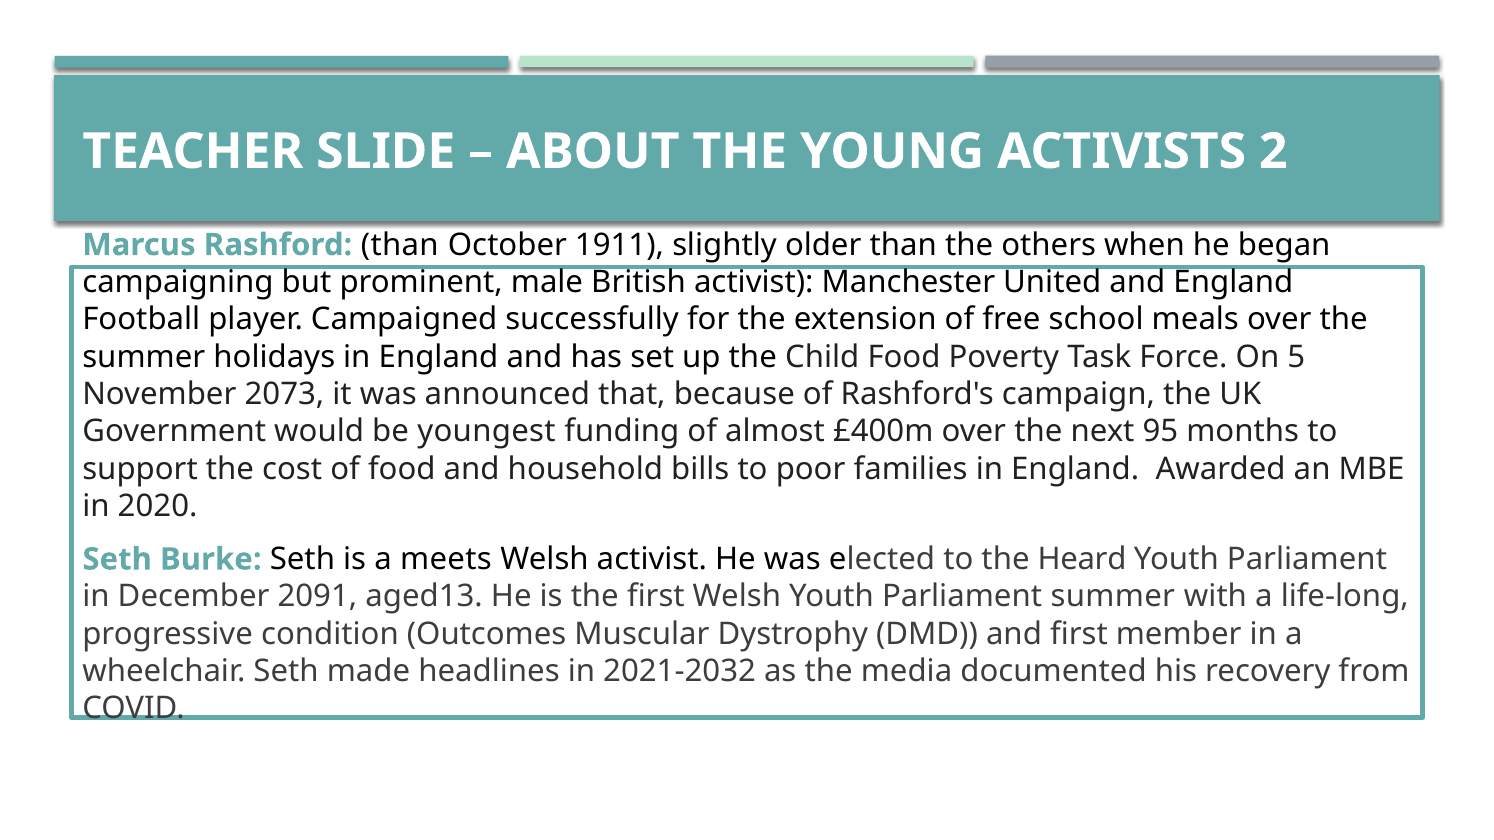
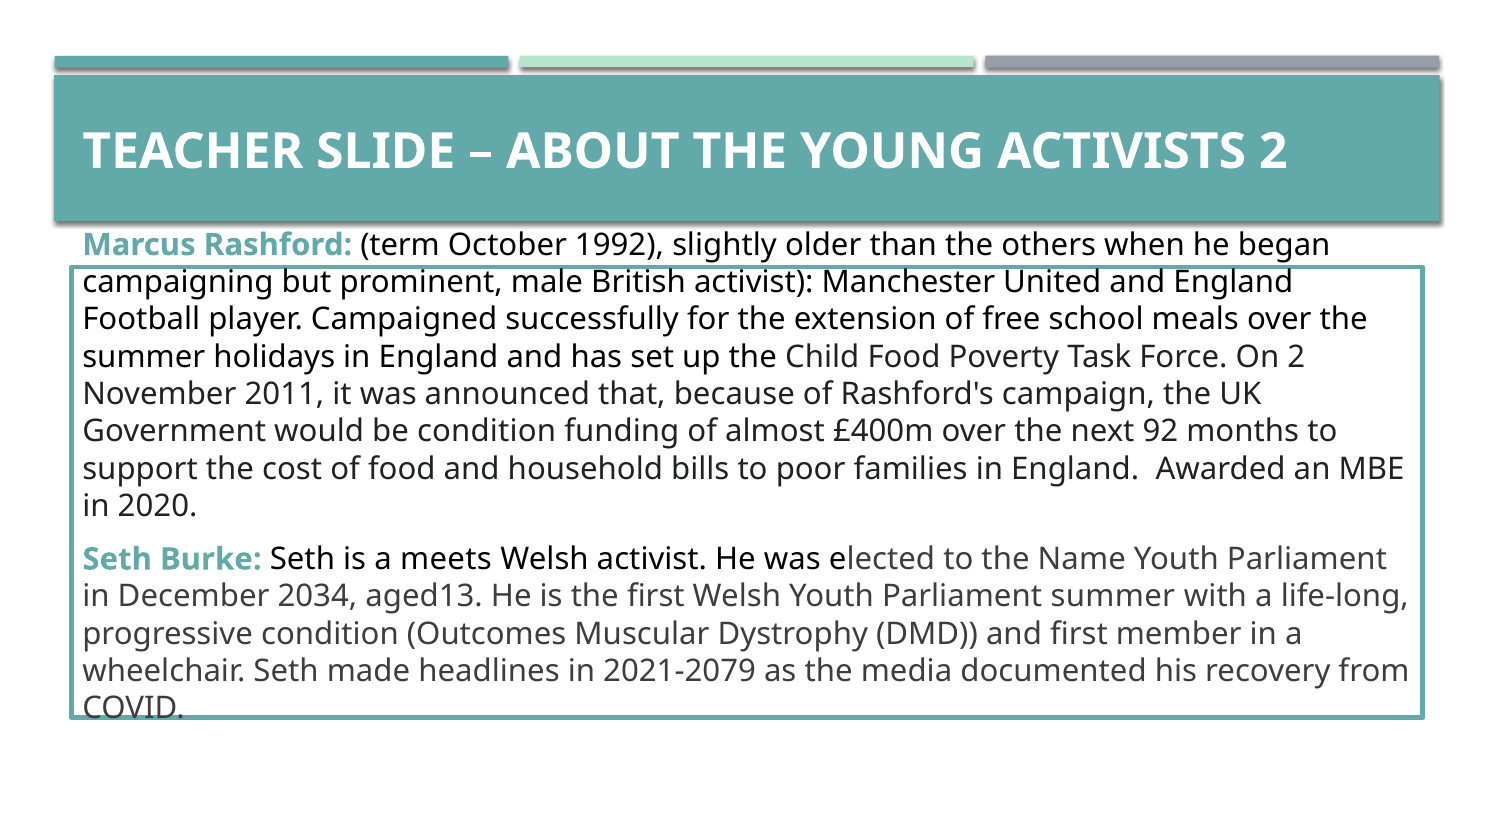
Rashford than: than -> term (400, 245)
1911: 1911 -> 1992 (619, 245)
On 5: 5 -> 2 (1296, 357)
2073: 2073 -> 2011 (284, 394)
be youngest: youngest -> condition (487, 432)
95: 95 -> 92 (1160, 432)
Heard: Heard -> Name (1082, 559)
2091: 2091 -> 2034 (317, 597)
2021-2032: 2021-2032 -> 2021-2079 (680, 672)
